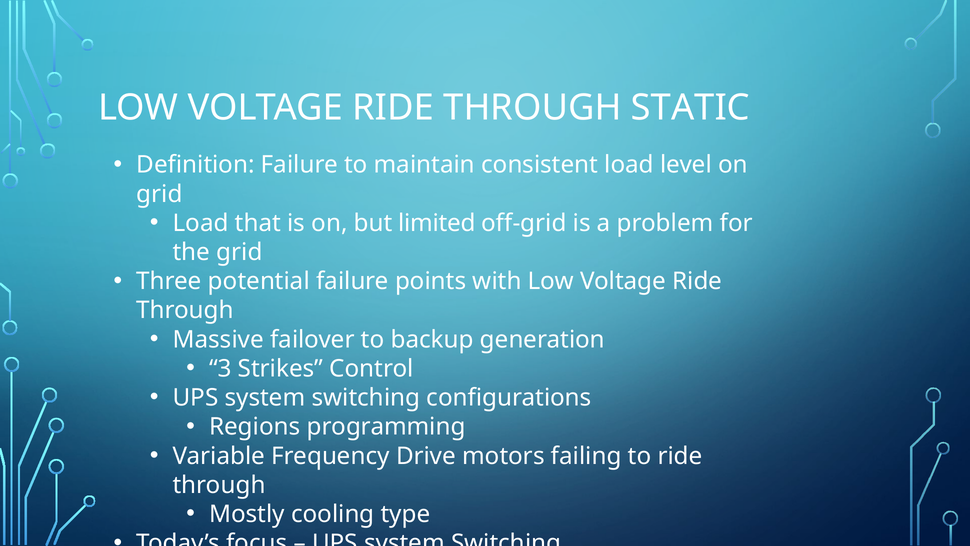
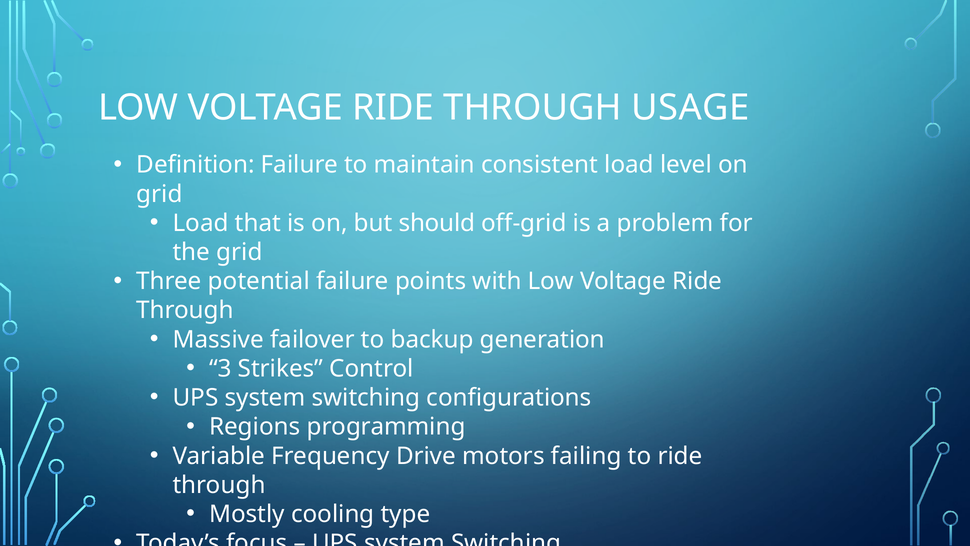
STATIC: STATIC -> USAGE (690, 108)
limited: limited -> should (437, 223)
